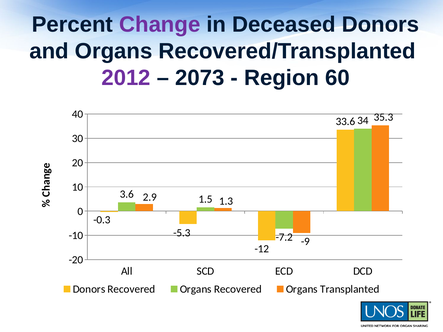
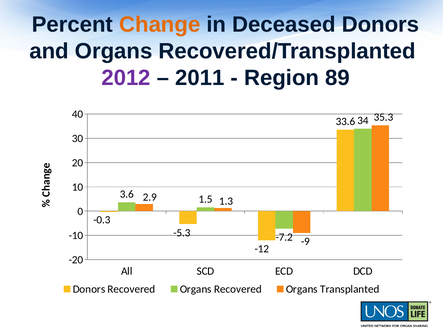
Change colour: purple -> orange (160, 25)
2073: 2073 -> 2011 (200, 78)
60: 60 -> 89 (338, 78)
